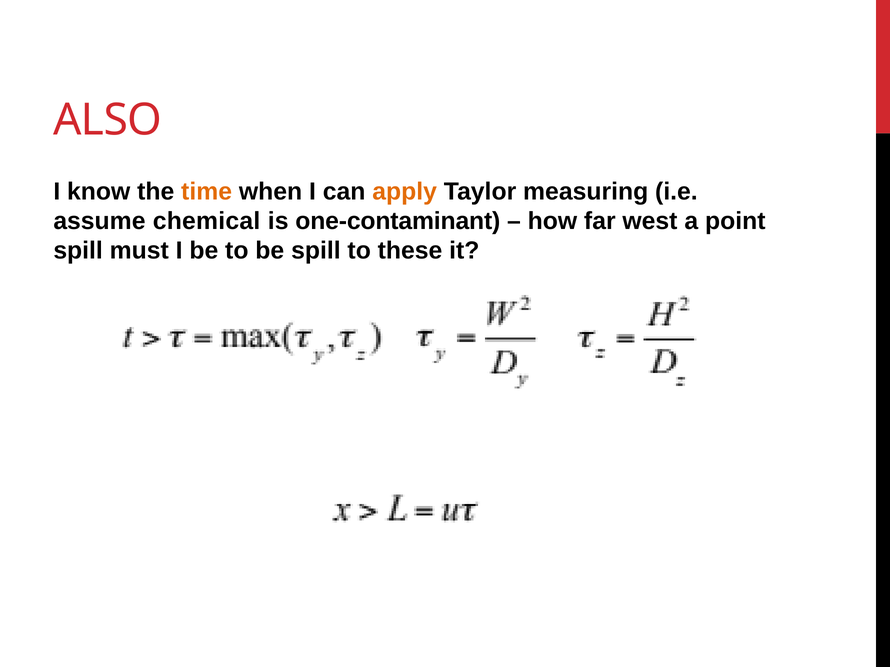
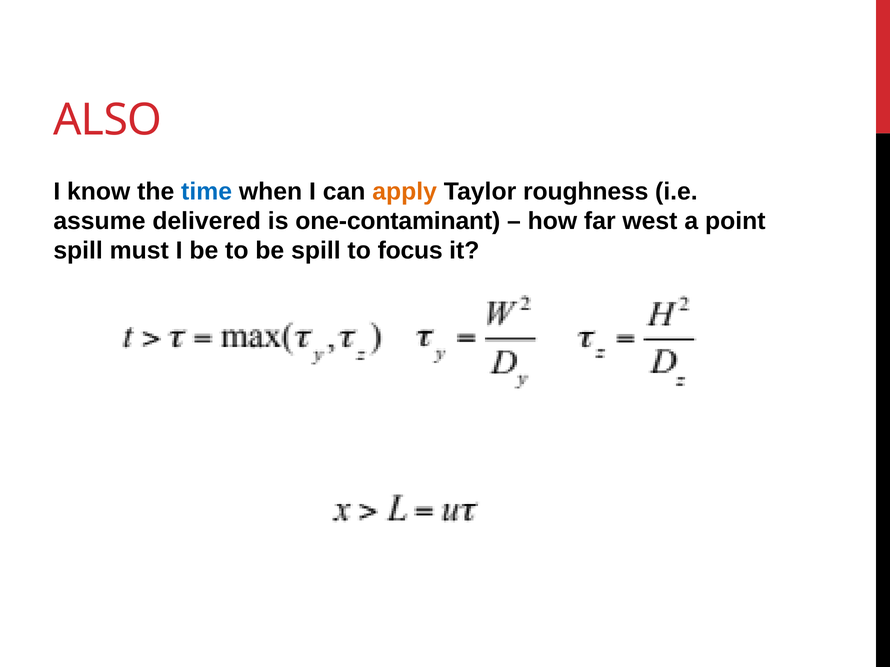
time colour: orange -> blue (207, 192)
measuring: measuring -> roughness (586, 192)
chemical: chemical -> delivered (207, 221)
these: these -> focus (410, 251)
